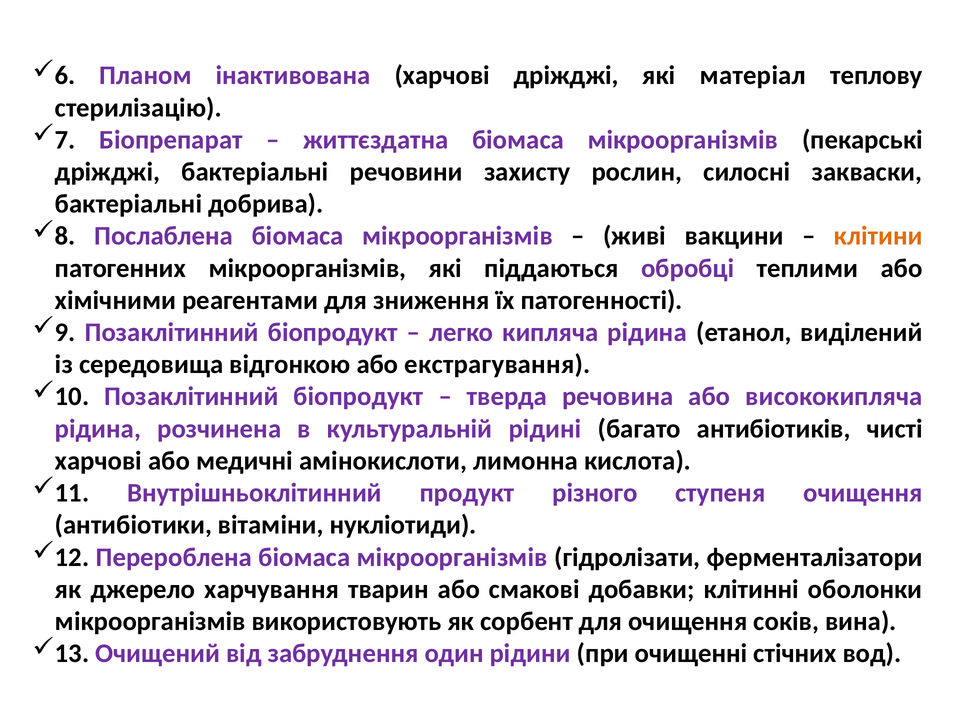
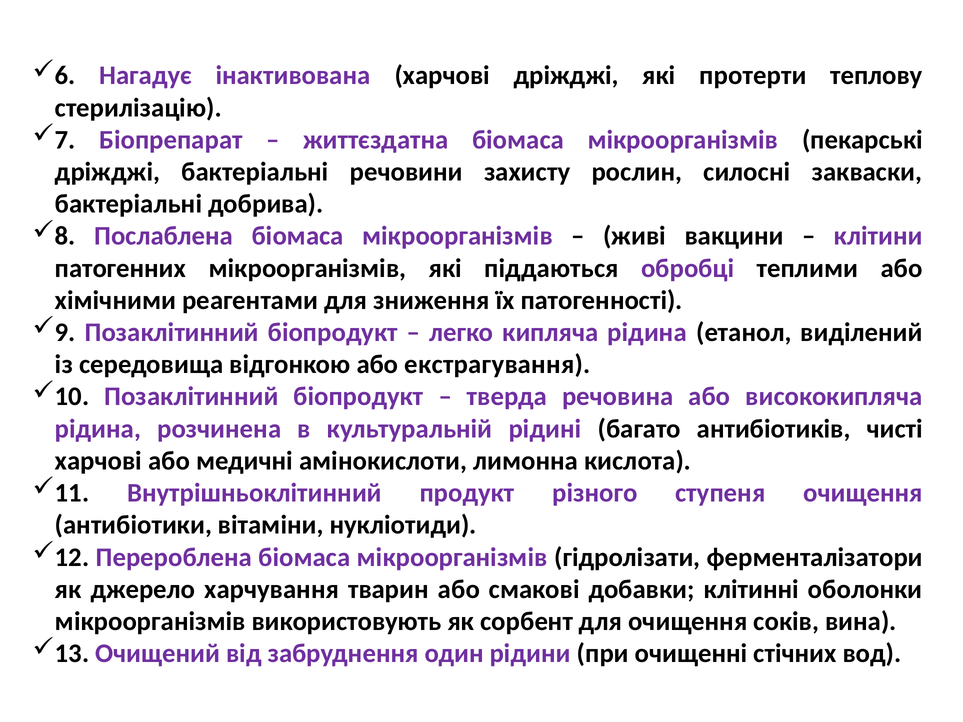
Планом: Планом -> Нагадує (146, 76)
матеріал: матеріал -> протерти (753, 76)
клітини colour: orange -> purple (878, 236)
